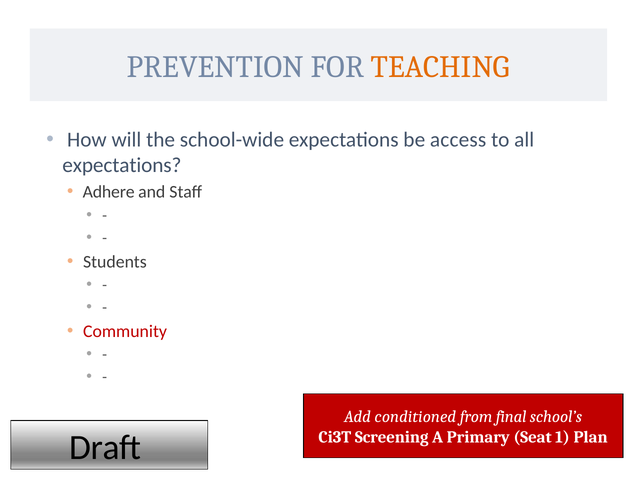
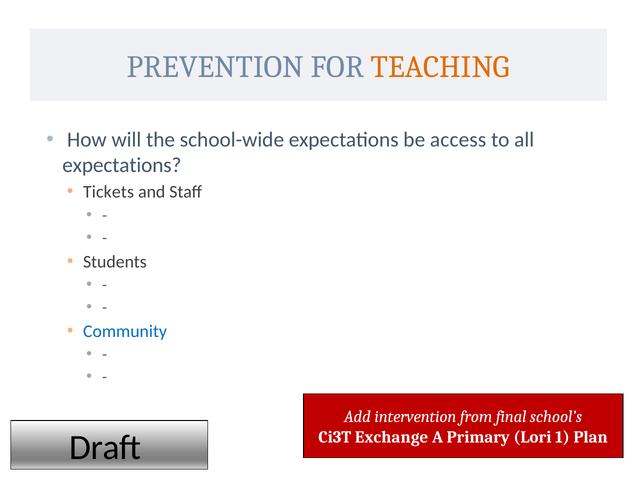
Adhere: Adhere -> Tickets (109, 192)
Community colour: red -> blue (125, 331)
conditioned: conditioned -> intervention (415, 417)
Screening: Screening -> Exchange (392, 437)
Seat: Seat -> Lori (532, 437)
